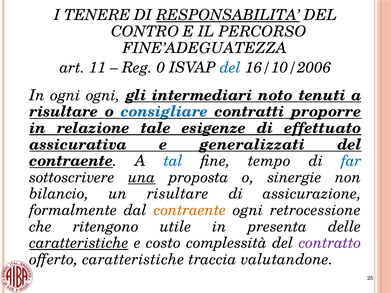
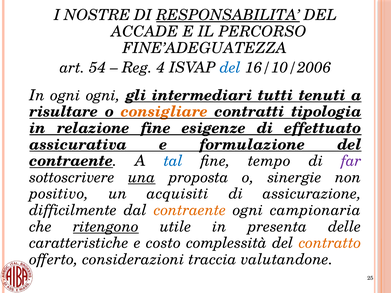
TENERE: TENERE -> NOSTRE (97, 15)
CONTRO: CONTRO -> ACCADE (145, 32)
11: 11 -> 54 (98, 68)
0: 0 -> 4 (161, 68)
noto: noto -> tutti (276, 95)
consigliare colour: blue -> orange (164, 112)
proporre: proporre -> tipologia (326, 112)
relazione tale: tale -> fine (156, 128)
generalizzati: generalizzati -> formulazione (252, 145)
far colour: blue -> purple (351, 161)
bilancio: bilancio -> positivo (59, 194)
un risultare: risultare -> acquisiti (178, 194)
formalmente: formalmente -> difficilmente (73, 210)
retrocessione: retrocessione -> campionaria (315, 210)
ritengono underline: none -> present (106, 227)
caratteristiche underline: present -> none (79, 243)
contratto colour: purple -> orange (330, 243)
offerto caratteristiche: caratteristiche -> considerazioni (133, 260)
